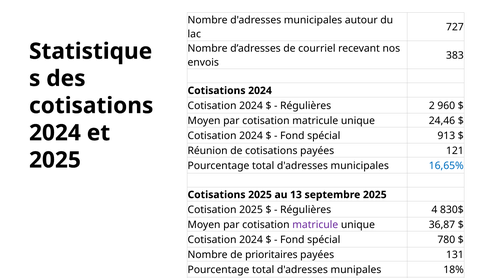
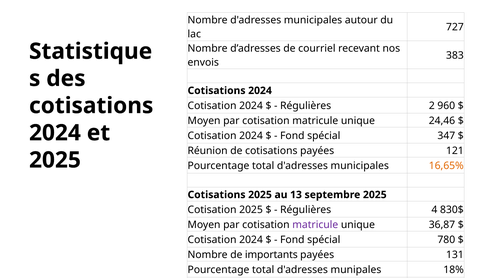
913: 913 -> 347 (446, 136)
16,65% colour: blue -> orange (446, 166)
prioritaires: prioritaires -> importants (271, 255)
